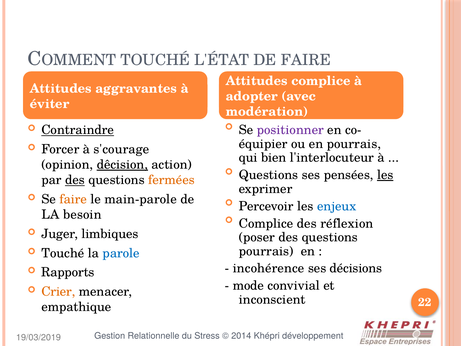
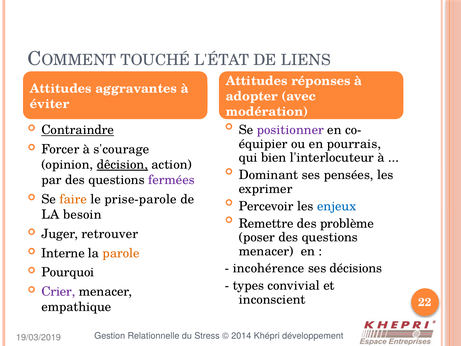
DE FAIRE: FAIRE -> LIENS (306, 60)
complice: complice -> réponses (321, 81)
Questions: Questions -> Dominant (269, 175)
les underline: present -> none (385, 175)
des underline: present -> none (75, 180)
fermées colour: orange -> purple (171, 180)
main-parole: main-parole -> prise-parole (141, 199)
Complice: Complice -> Remettre (266, 223)
réflexion: réflexion -> problème (347, 223)
limbiques: limbiques -> retrouver (110, 234)
pourrais: pourrais -> menacer (266, 251)
Touché: Touché -> Interne (63, 253)
parole colour: blue -> orange (121, 253)
Rapports: Rapports -> Pourquoi (68, 272)
mode: mode -> types (248, 285)
Crier colour: orange -> purple (58, 291)
